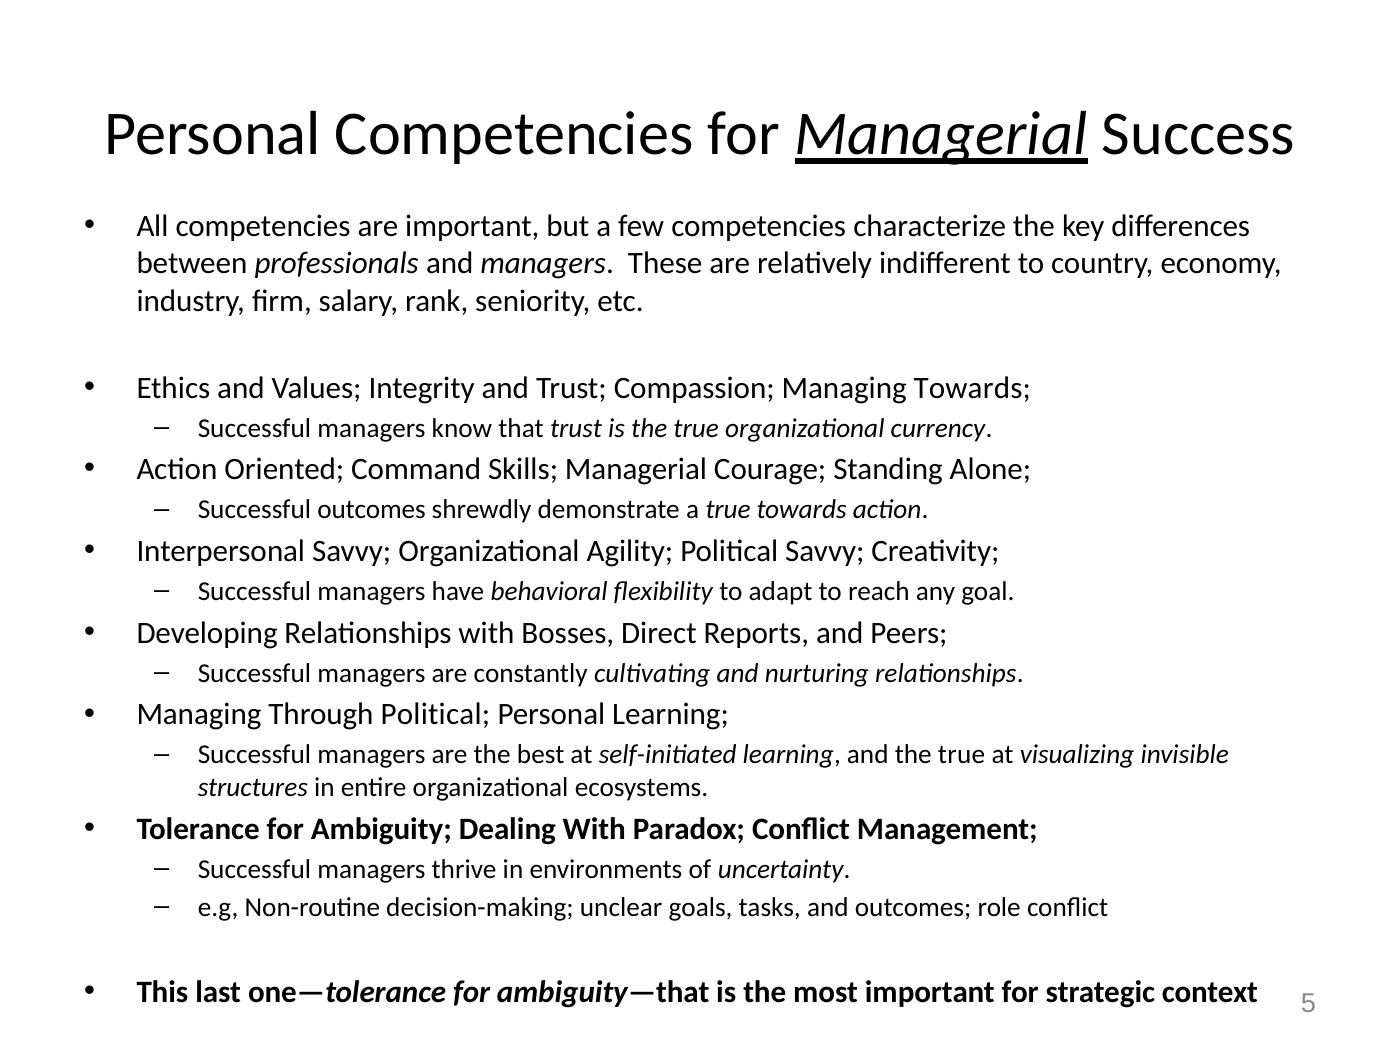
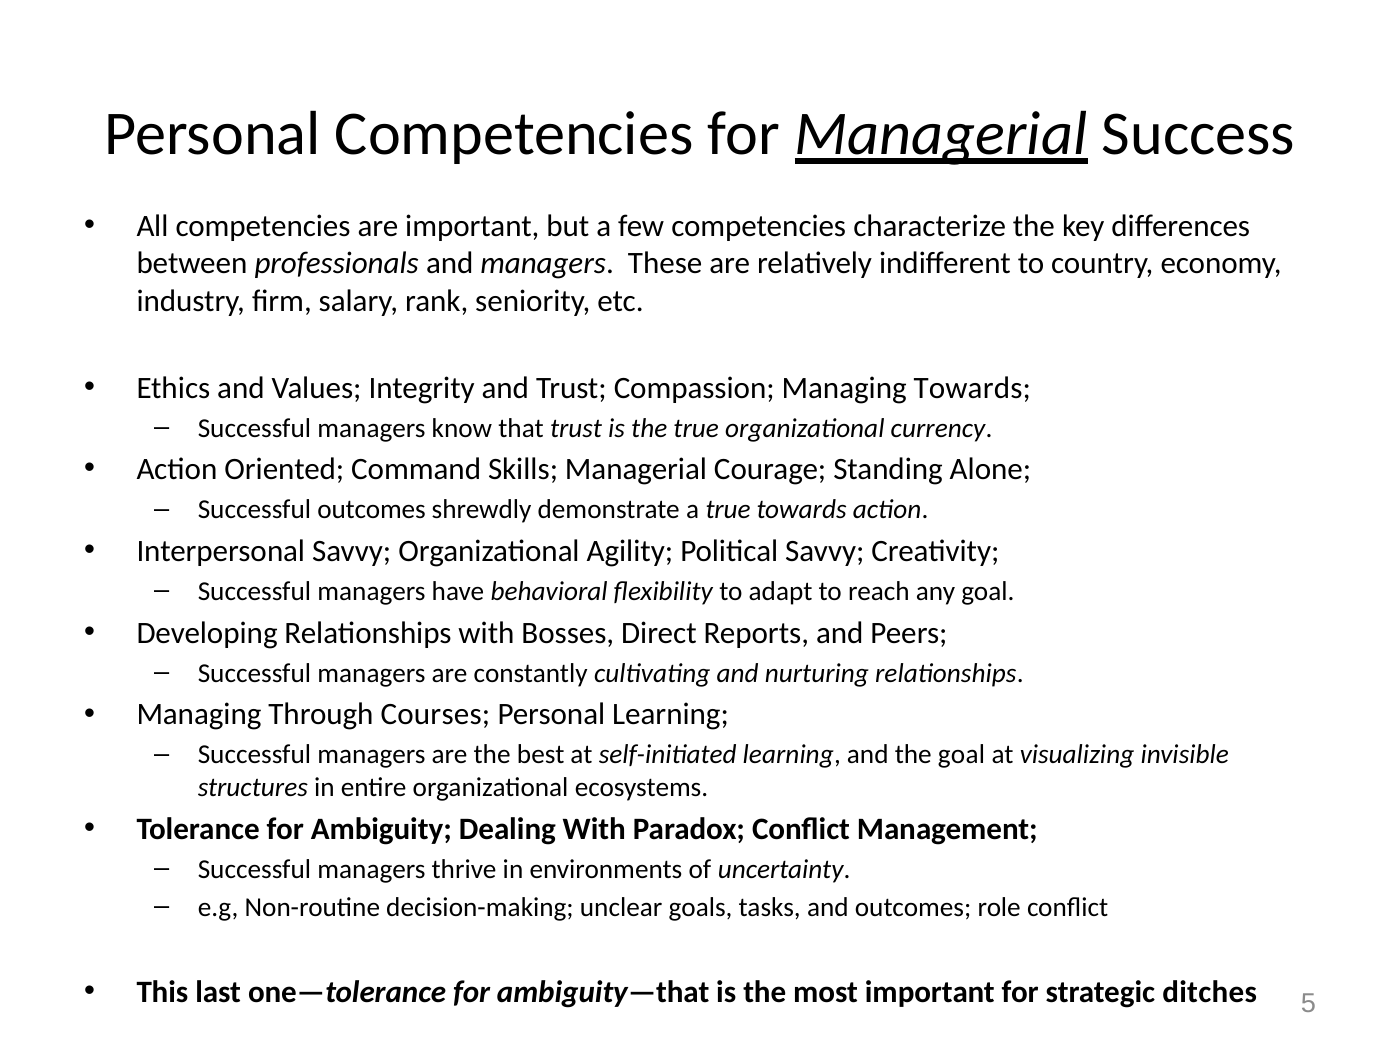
Through Political: Political -> Courses (435, 715)
and the true: true -> goal (962, 755)
context: context -> ditches (1210, 992)
